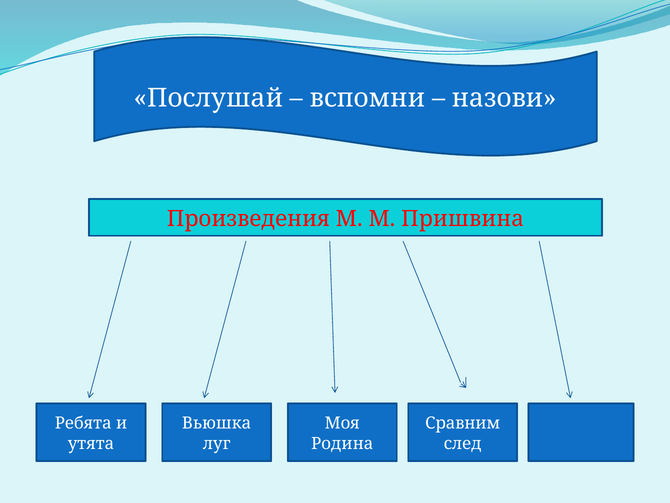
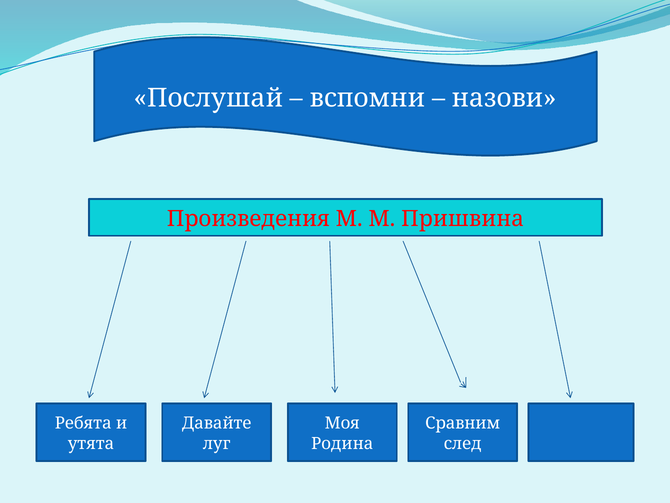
Вьюшка: Вьюшка -> Давайте (217, 423)
